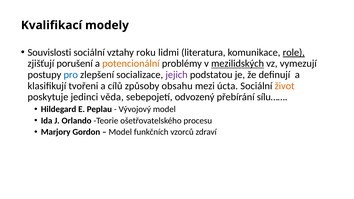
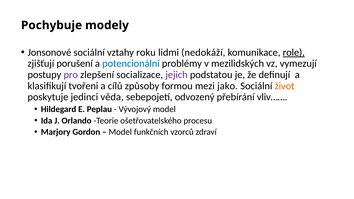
Kvalifikací: Kvalifikací -> Pochybuje (52, 25)
Souvislosti: Souvislosti -> Jonsonové (49, 52)
literatura: literatura -> nedokáží (203, 52)
potencionální colour: orange -> blue (131, 64)
mezilidských underline: present -> none (238, 64)
pro colour: blue -> purple (71, 75)
obsahu: obsahu -> formou (177, 86)
úcta: úcta -> jako (228, 86)
sílu……: sílu…… -> vliv…… (272, 97)
